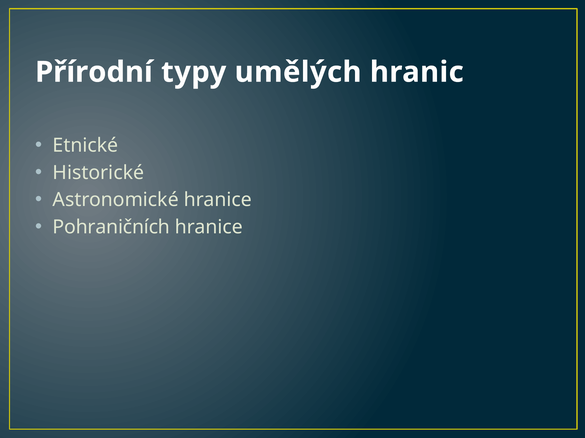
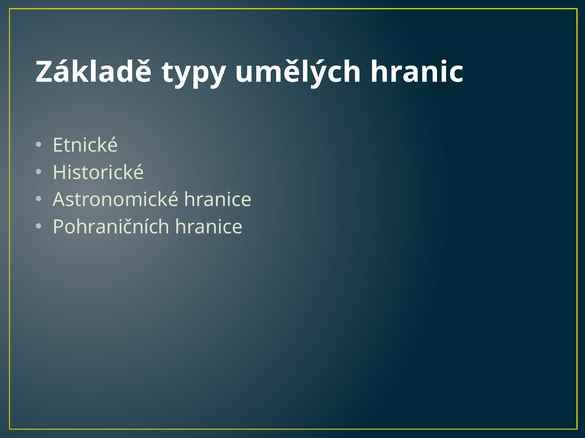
Přírodní: Přírodní -> Základě (94, 72)
